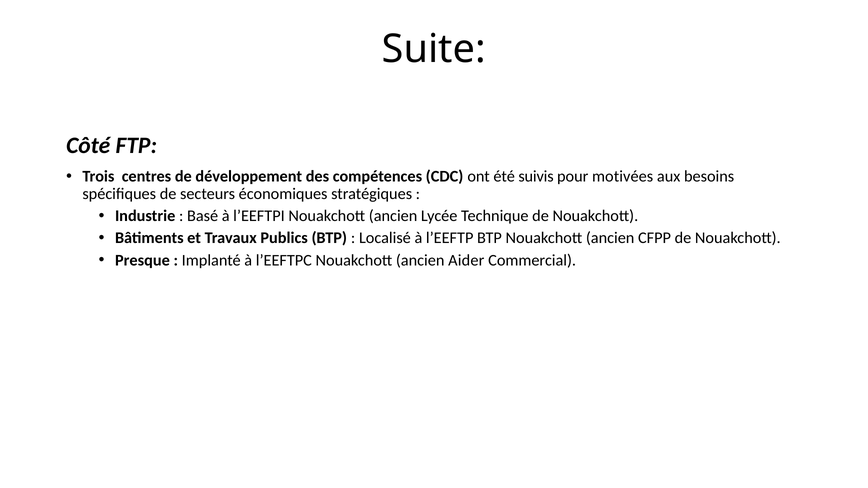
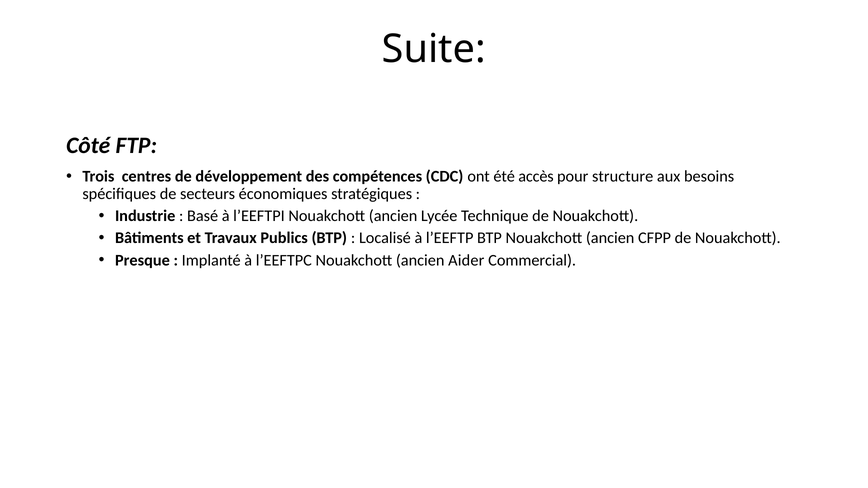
suivis: suivis -> accès (536, 176)
motivées: motivées -> structure (623, 176)
